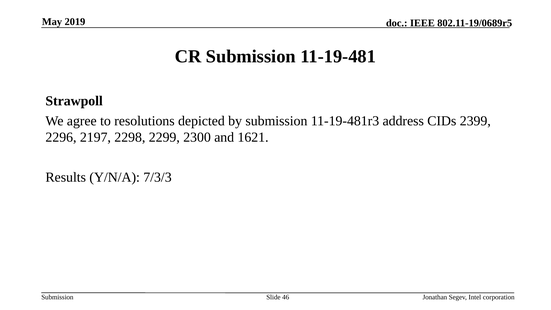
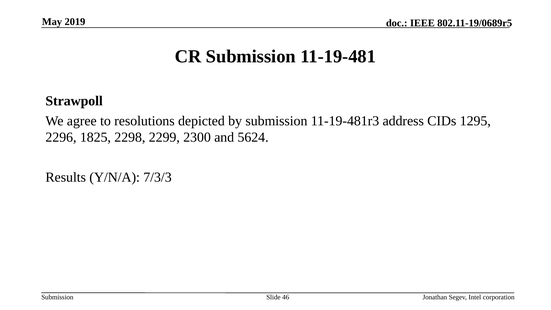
2399: 2399 -> 1295 (475, 121)
2197: 2197 -> 1825 (95, 137)
1621: 1621 -> 5624 (253, 137)
